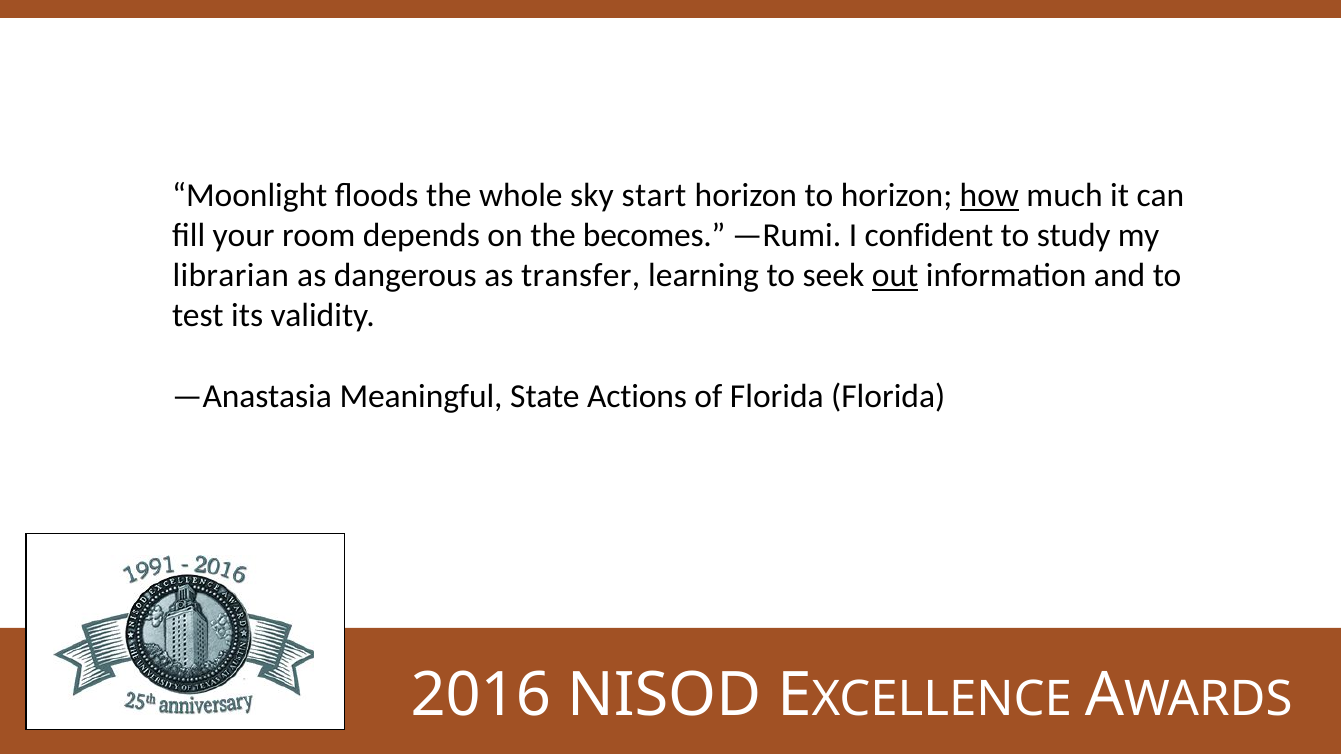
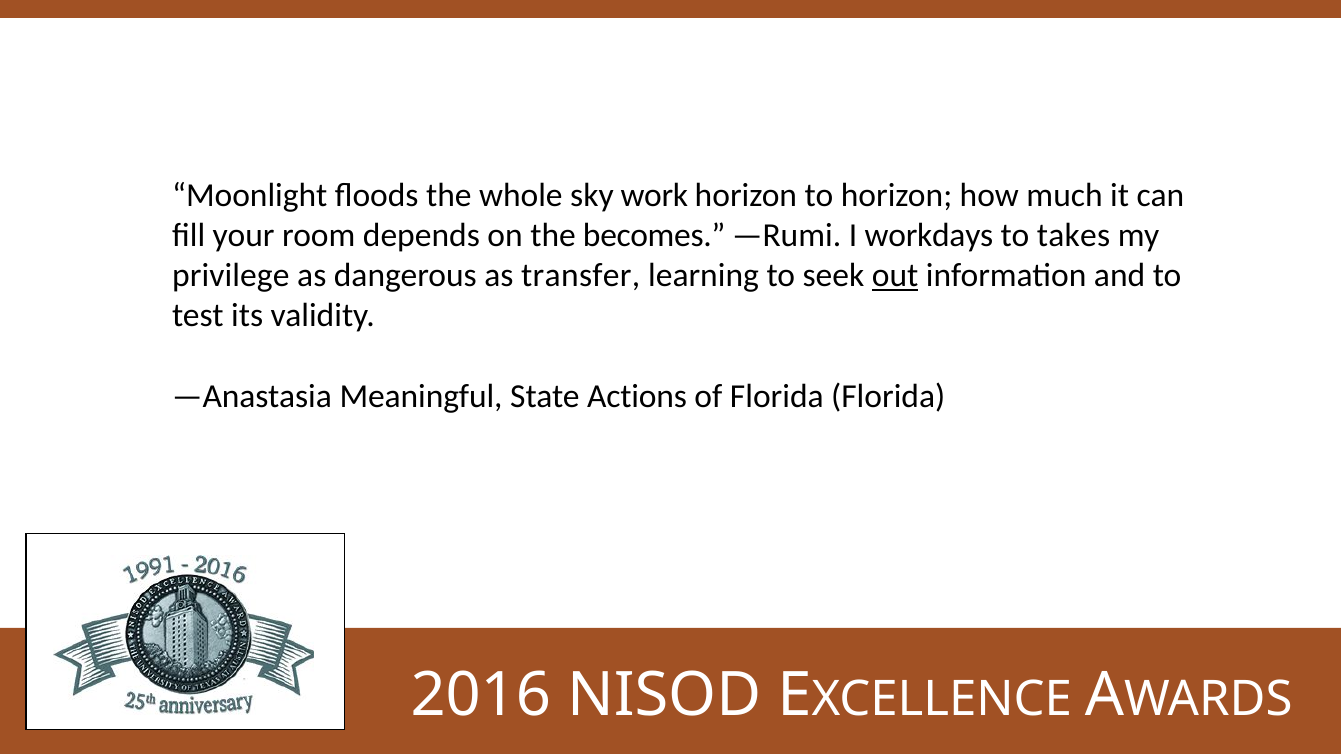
start: start -> work (654, 195)
how underline: present -> none (989, 195)
confident: confident -> workdays (929, 236)
study: study -> takes (1073, 236)
librarian: librarian -> privilege (231, 276)
